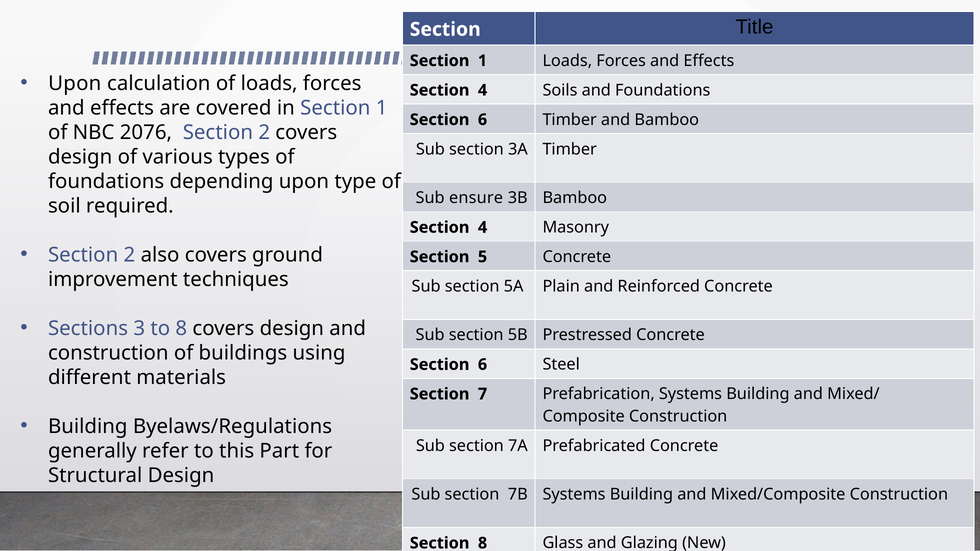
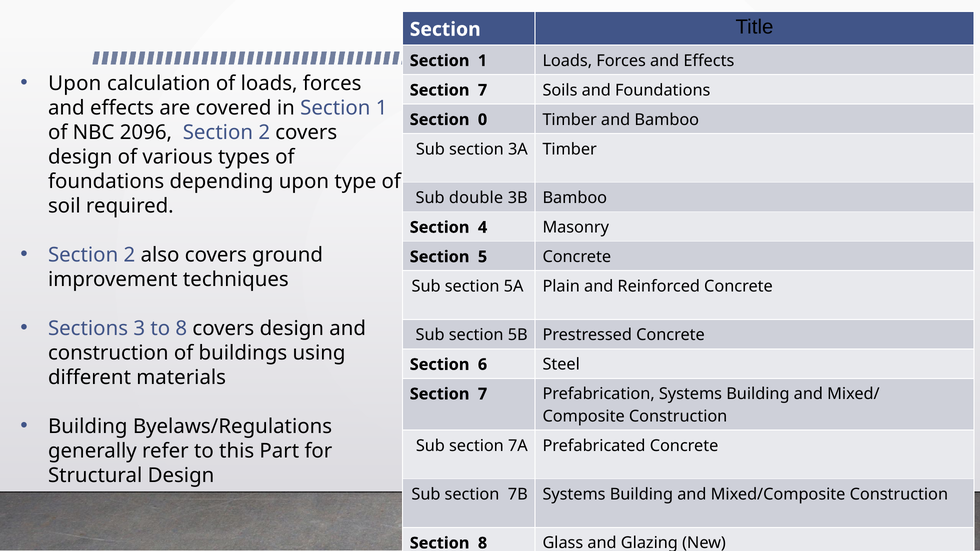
4: 4 -> 7 (483, 90)
6: 6 -> 0 (483, 120)
2076: 2076 -> 2096 (146, 132)
ensure: ensure -> double (476, 198)
